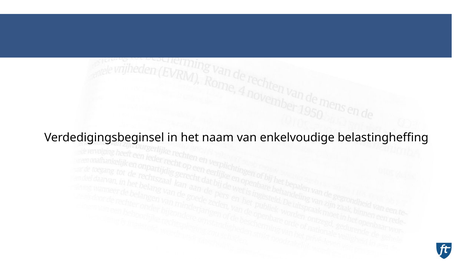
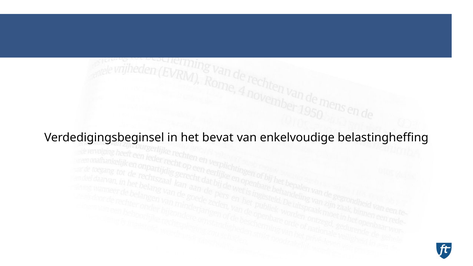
naam: naam -> bevat (218, 138)
